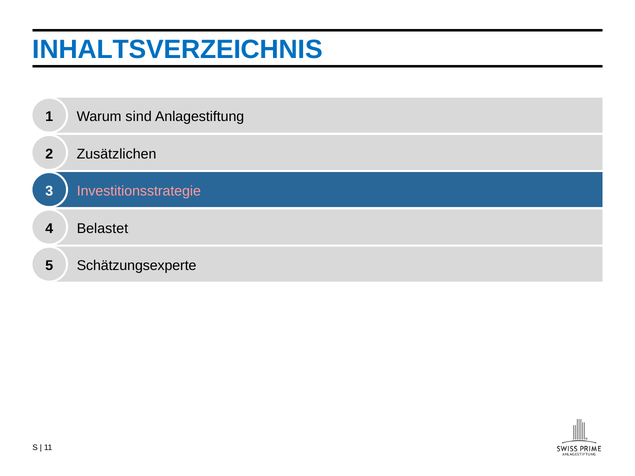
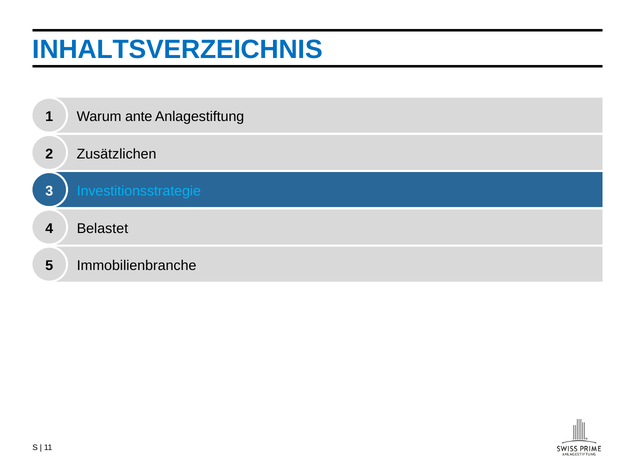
sind: sind -> ante (139, 117)
Investitionsstrategie colour: pink -> light blue (139, 191)
Schätzungsexperte: Schätzungsexperte -> Immobilienbranche (137, 266)
